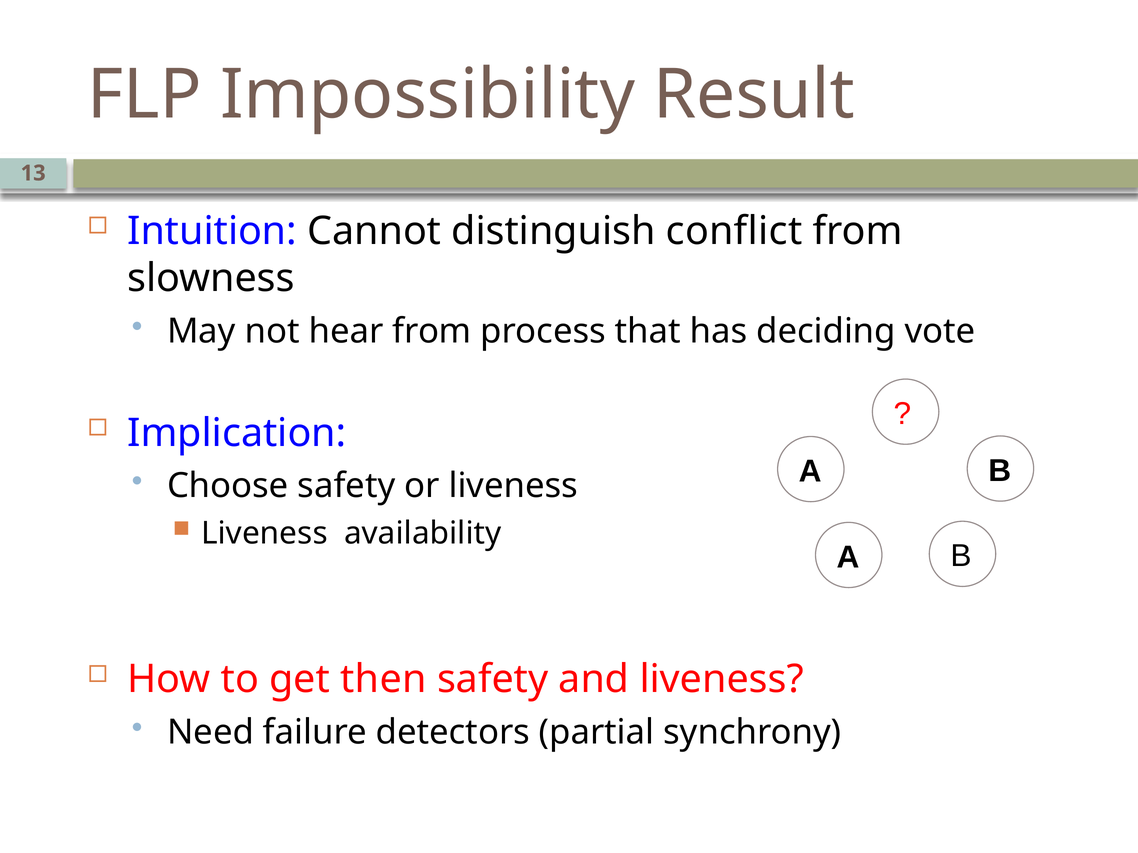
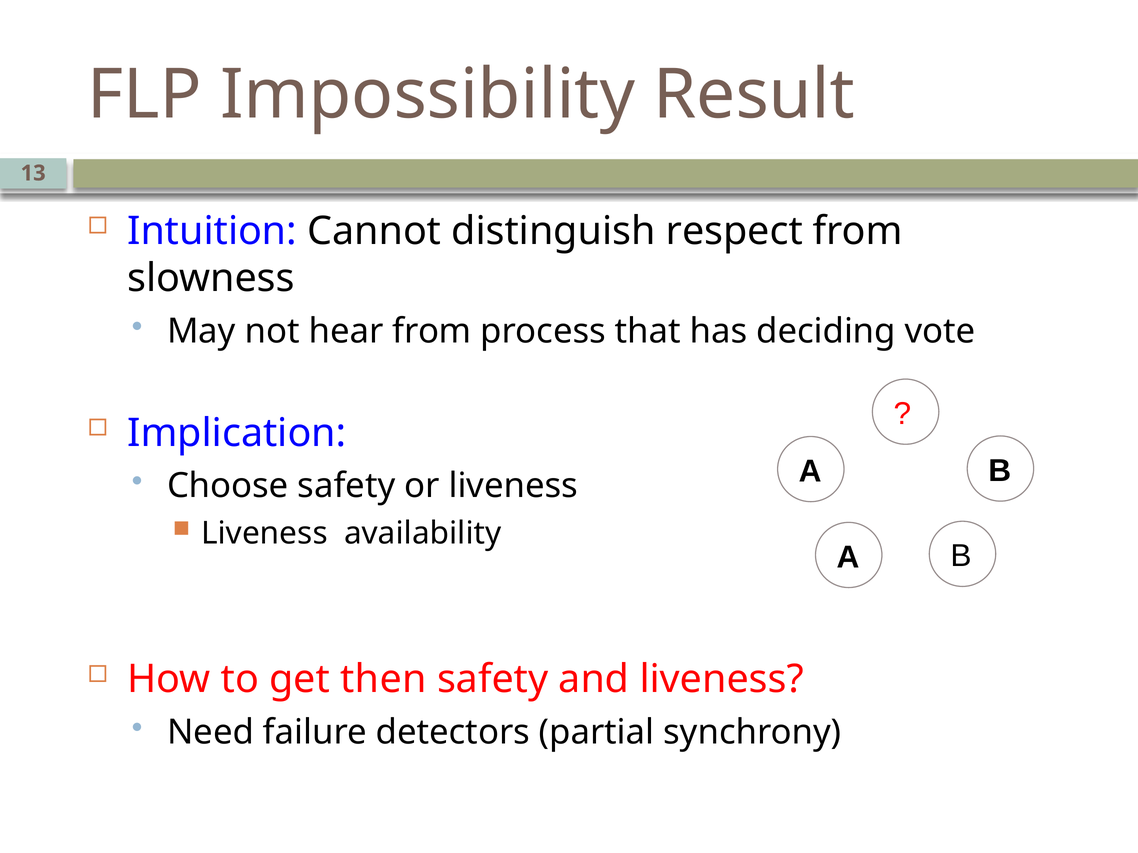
conflict: conflict -> respect (734, 231)
